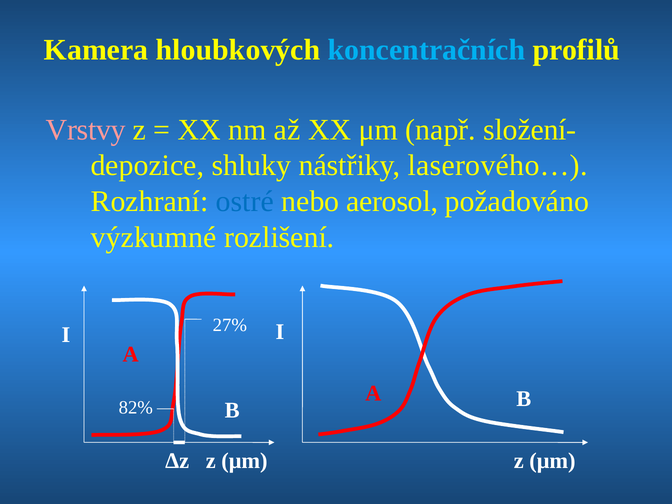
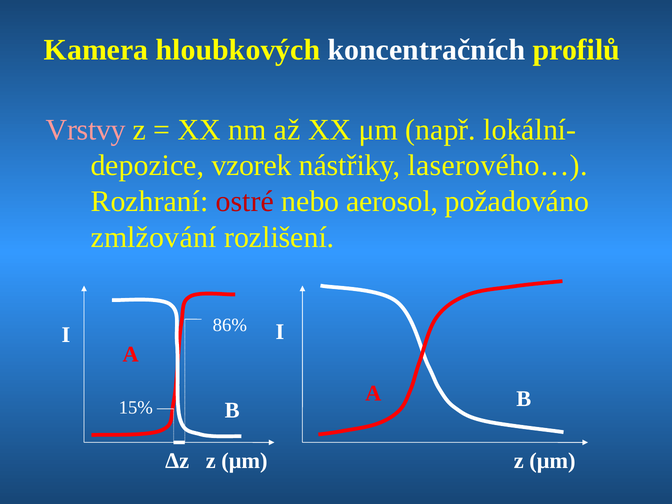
koncentračních colour: light blue -> white (426, 50)
složení-: složení- -> lokální- (530, 130)
shluky: shluky -> vzorek (252, 166)
ostré colour: blue -> red (245, 201)
výzkumné: výzkumné -> zmlžování (154, 237)
27%: 27% -> 86% (230, 325)
82%: 82% -> 15% (136, 408)
